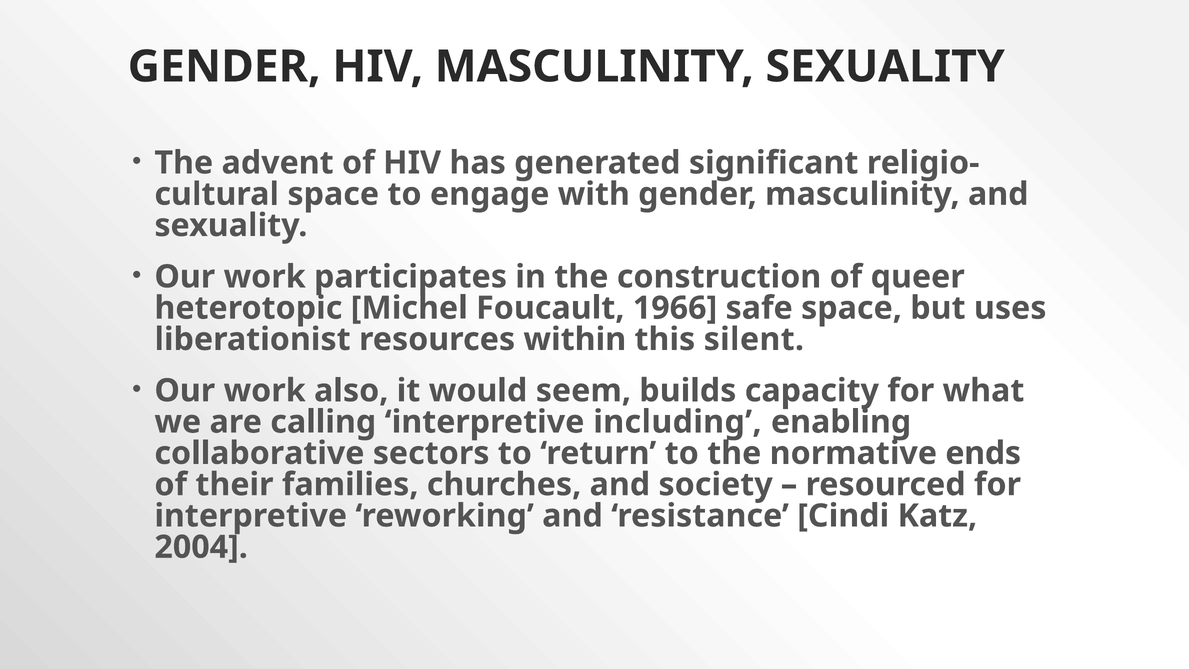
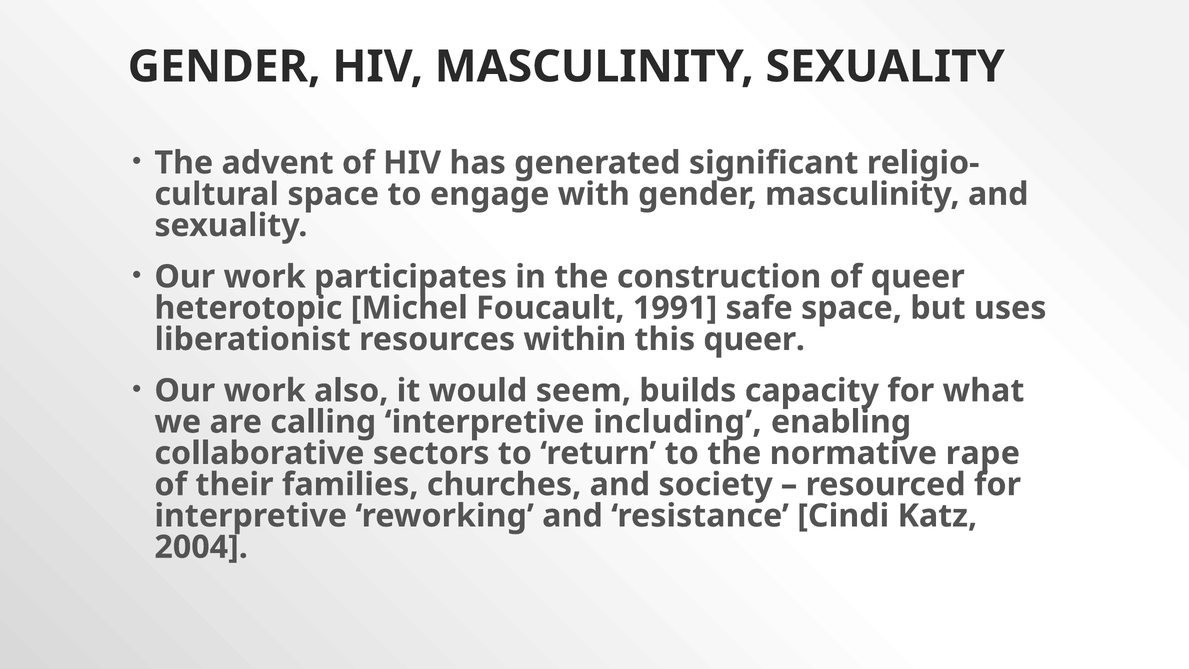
1966: 1966 -> 1991 (675, 308)
this silent: silent -> queer (754, 339)
ends: ends -> rape (983, 453)
